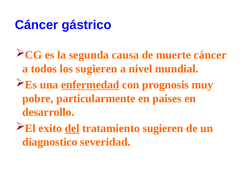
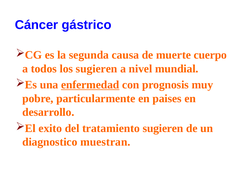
muerte cáncer: cáncer -> cuerpo (210, 55)
del underline: present -> none (72, 129)
severidad: severidad -> muestran (105, 142)
